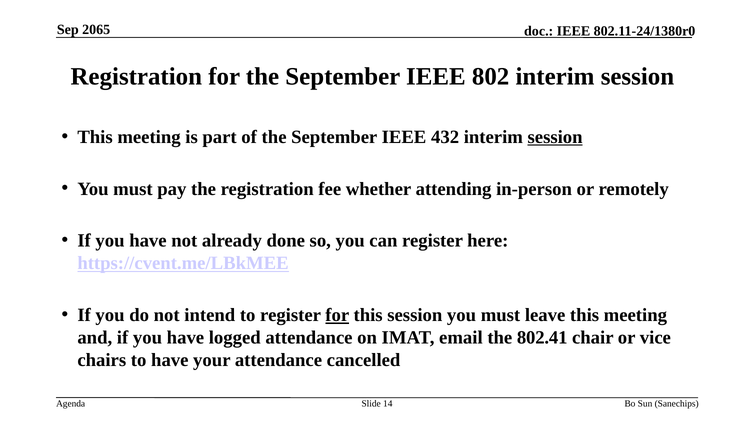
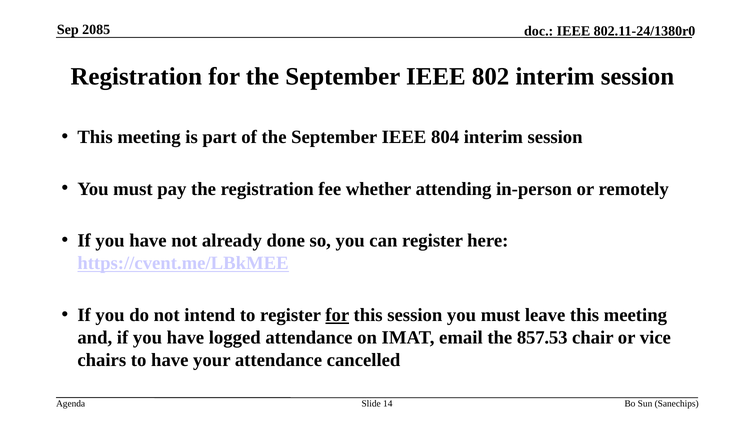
2065: 2065 -> 2085 (96, 30)
432: 432 -> 804 (445, 137)
session underline: present -> none (555, 137)
802.41: 802.41 -> 857.53 (542, 337)
